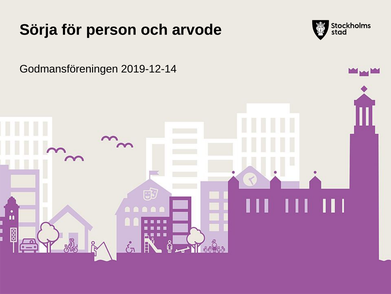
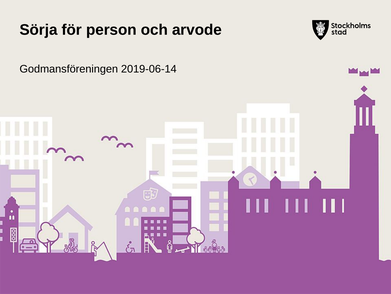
2019-12-14: 2019-12-14 -> 2019-06-14 (149, 69)
